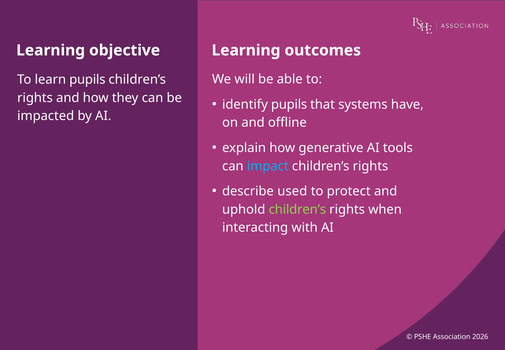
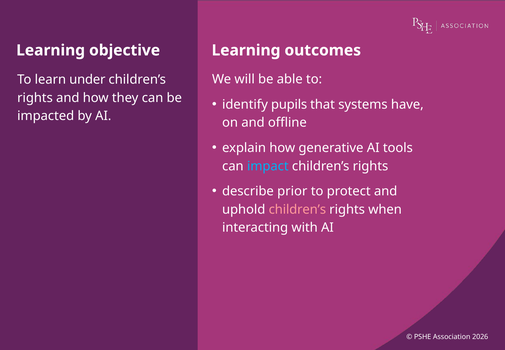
learn pupils: pupils -> under (87, 80)
used: used -> prior (292, 191)
children’s colour: light green -> pink (297, 209)
